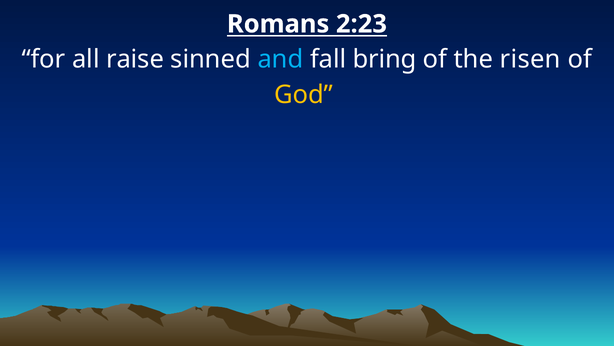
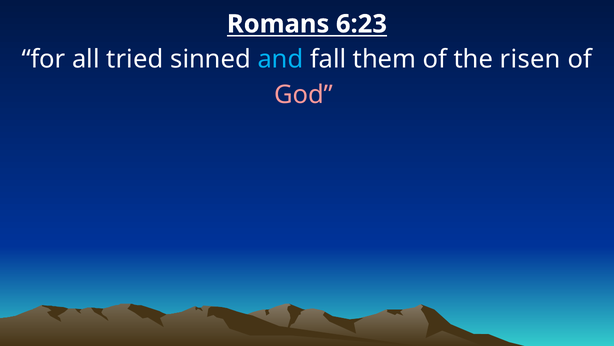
2:23: 2:23 -> 6:23 (361, 24)
raise: raise -> tried (135, 59)
bring: bring -> them (385, 59)
God colour: yellow -> pink (304, 95)
